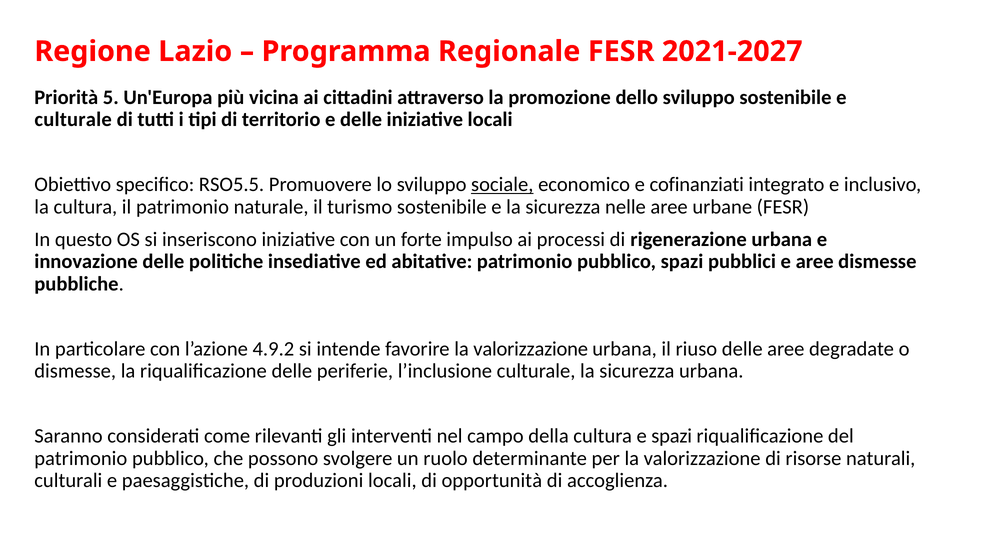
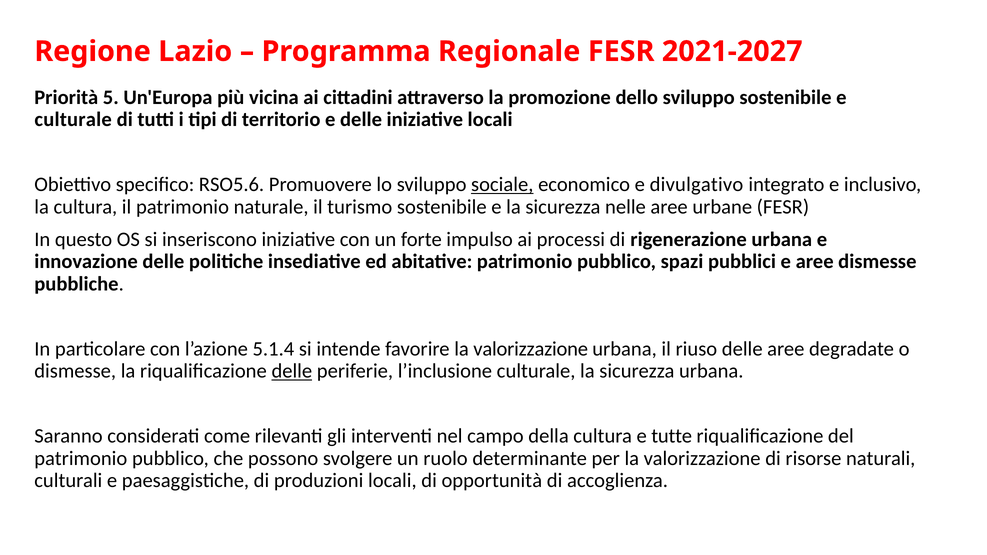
RSO5.5: RSO5.5 -> RSO5.6 (232, 185)
cofinanziati: cofinanziati -> divulgativo (697, 185)
4.9.2: 4.9.2 -> 5.1.4 (273, 349)
delle underline: none -> present (292, 371)
e spazi: spazi -> tutte (672, 436)
